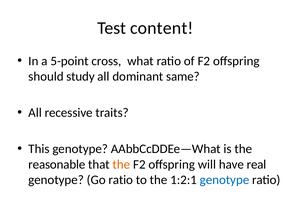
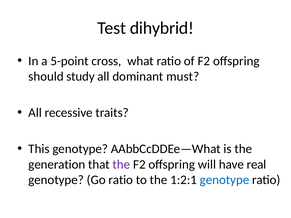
content: content -> dihybrid (162, 28)
same: same -> must (183, 77)
reasonable: reasonable -> generation (57, 165)
the colour: orange -> purple (121, 165)
